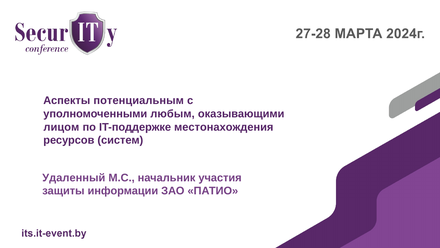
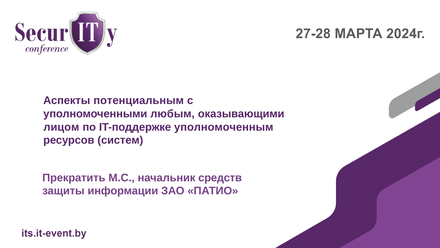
местонахождения: местонахождения -> уполномоченным (224, 127)
Удаленный: Удаленный -> Прекратить (74, 177)
участия: участия -> средств (220, 177)
